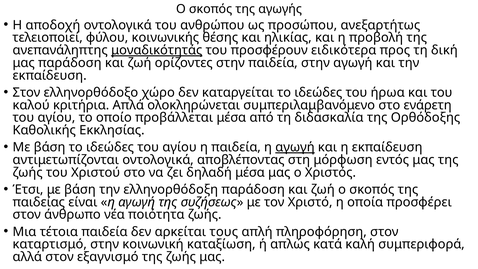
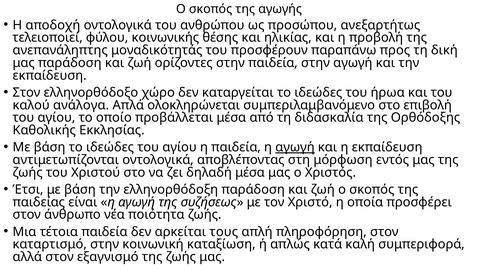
μοναδικότητάς underline: present -> none (157, 50)
ειδικότερα: ειδικότερα -> παραπάνω (344, 50)
κριτήρια: κριτήρια -> ανάλογα (81, 105)
ενάρετη: ενάρετη -> επιβολή (428, 105)
